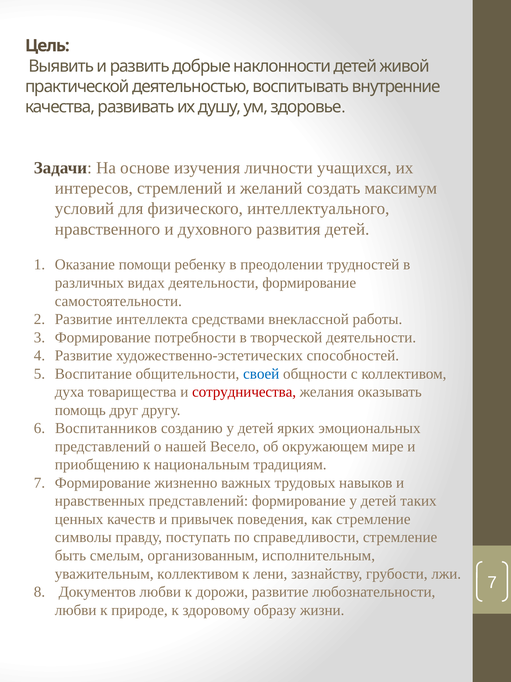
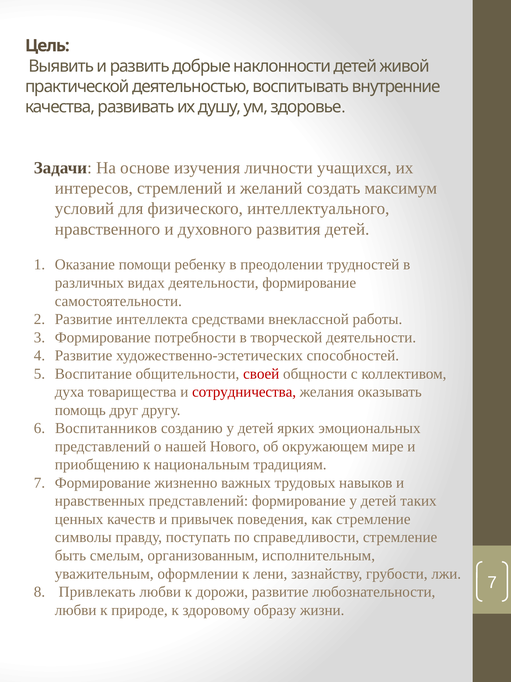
своей colour: blue -> red (261, 373)
Весело: Весело -> Нового (235, 446)
уважительным коллективом: коллективом -> оформлении (198, 573)
Документов: Документов -> Привлекать (97, 591)
